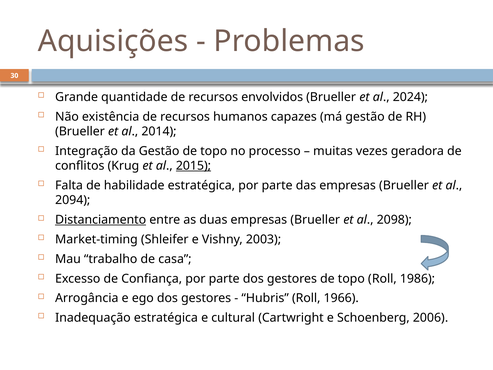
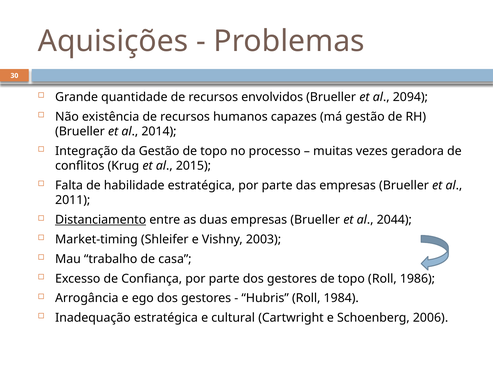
2024: 2024 -> 2094 (410, 97)
2015 underline: present -> none (193, 166)
2094: 2094 -> 2011 (73, 200)
2098: 2098 -> 2044 (394, 220)
1966: 1966 -> 1984 (341, 298)
